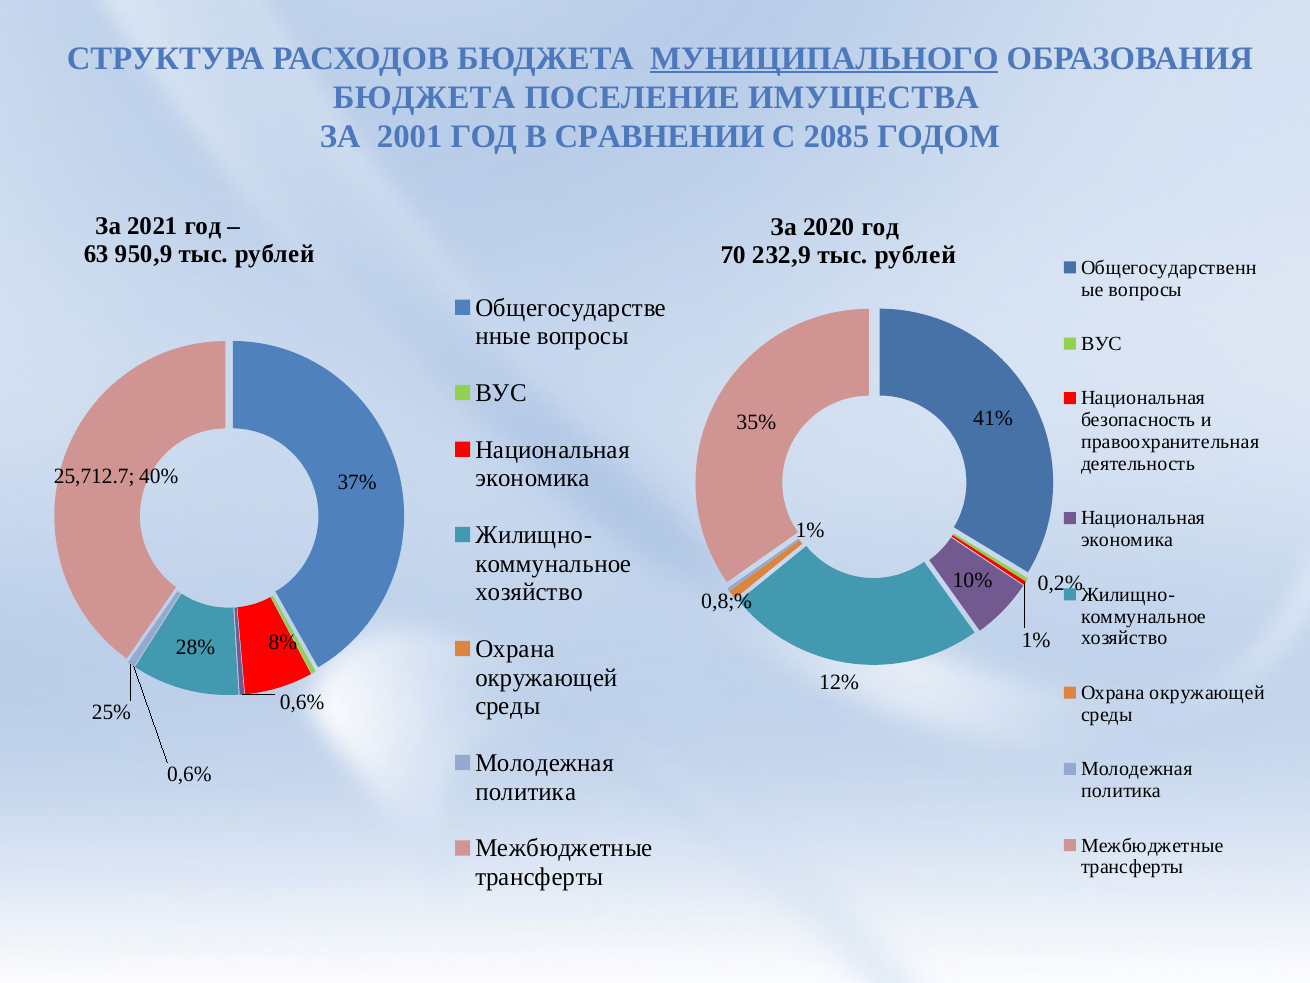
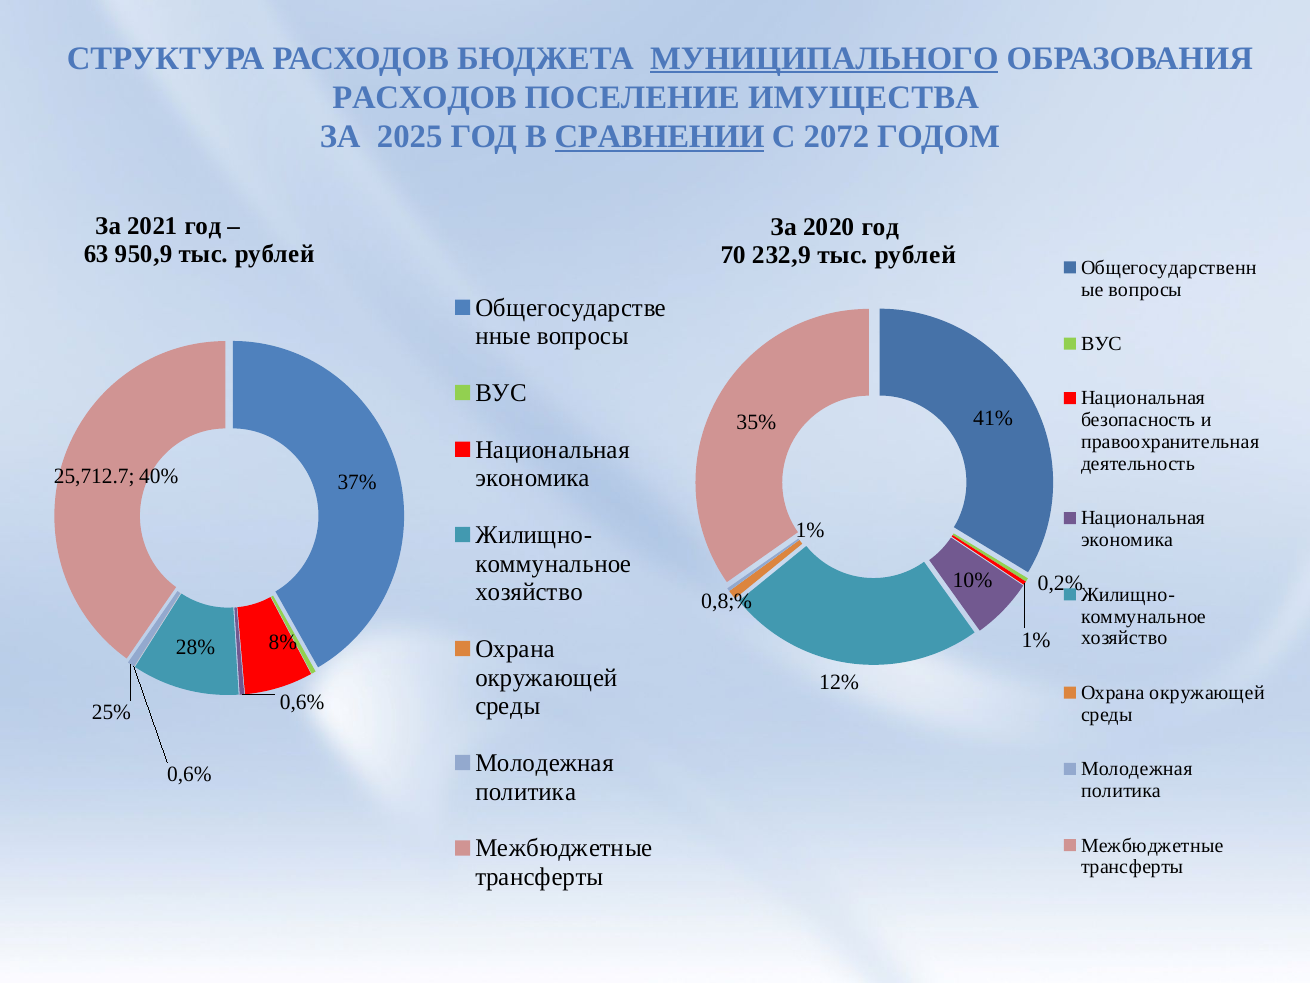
БЮДЖЕТА: БЮДЖЕТА -> РАСХОДОВ (424, 98)
2001: 2001 -> 2025 (410, 137)
СРАВНЕНИИ underline: none -> present (660, 137)
2085: 2085 -> 2072 (836, 137)
